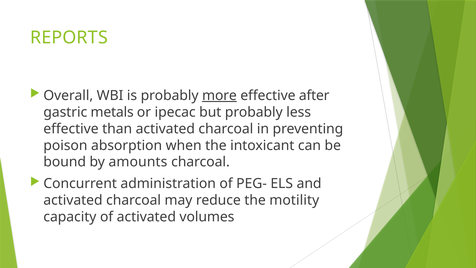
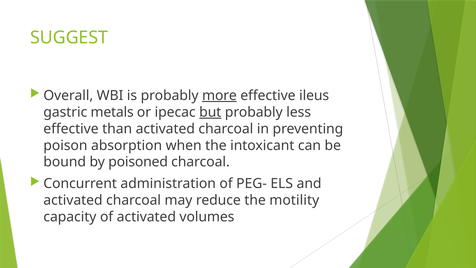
REPORTS: REPORTS -> SUGGEST (69, 38)
after: after -> ileus (314, 95)
but underline: none -> present (210, 112)
amounts: amounts -> poisoned (138, 162)
